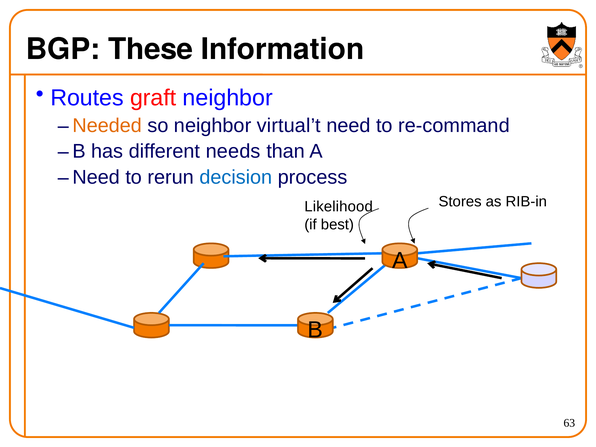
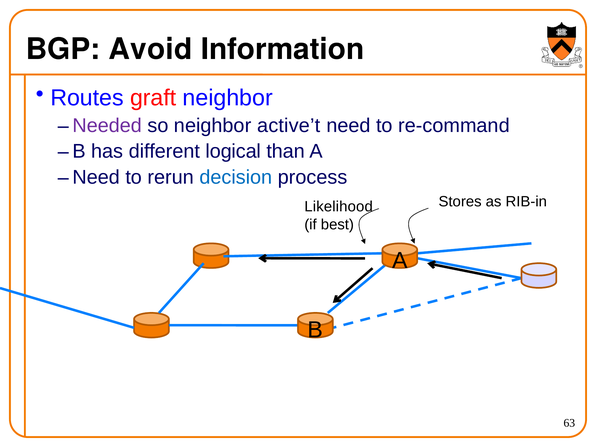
These: These -> Avoid (150, 49)
Needed colour: orange -> purple (107, 126)
virtual’t: virtual’t -> active’t (289, 126)
needs: needs -> logical (233, 151)
